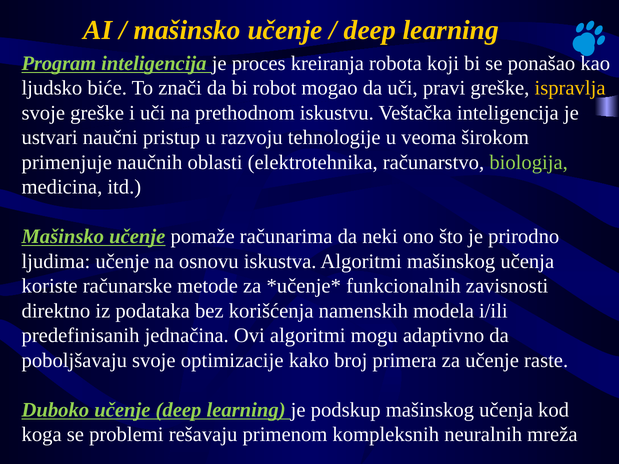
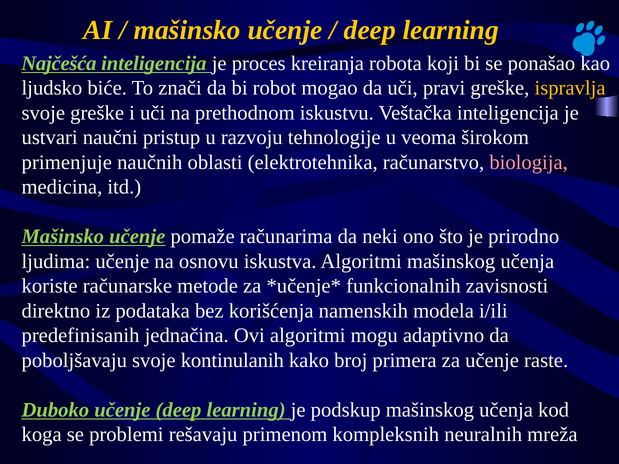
Program: Program -> Najčešća (59, 63)
biologija colour: light green -> pink (529, 162)
optimizacije: optimizacije -> kontinulanih (232, 360)
